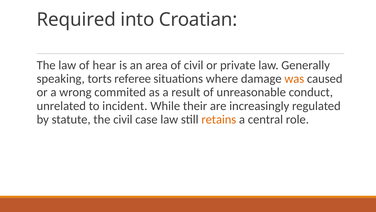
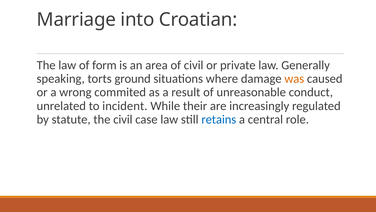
Required: Required -> Marriage (76, 20)
hear: hear -> form (104, 65)
referee: referee -> ground (133, 79)
retains colour: orange -> blue (219, 119)
